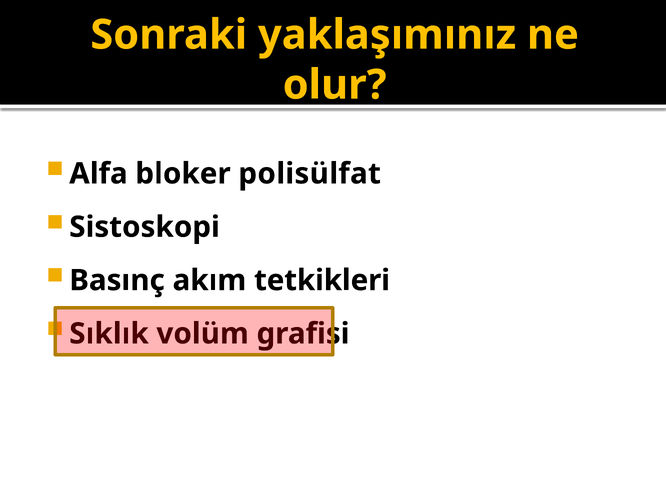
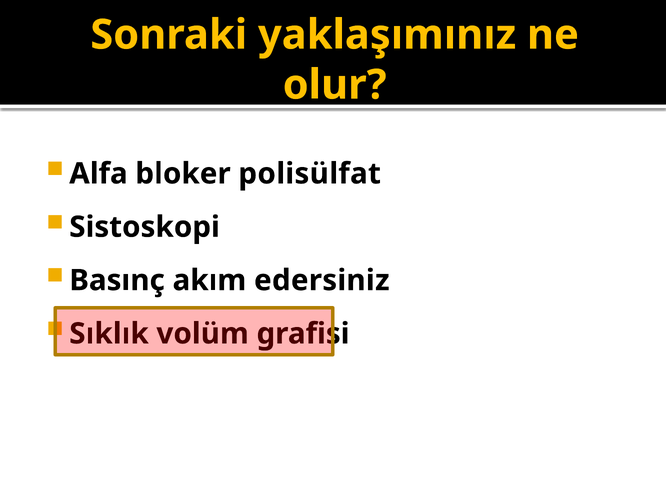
tetkikleri: tetkikleri -> edersiniz (322, 280)
